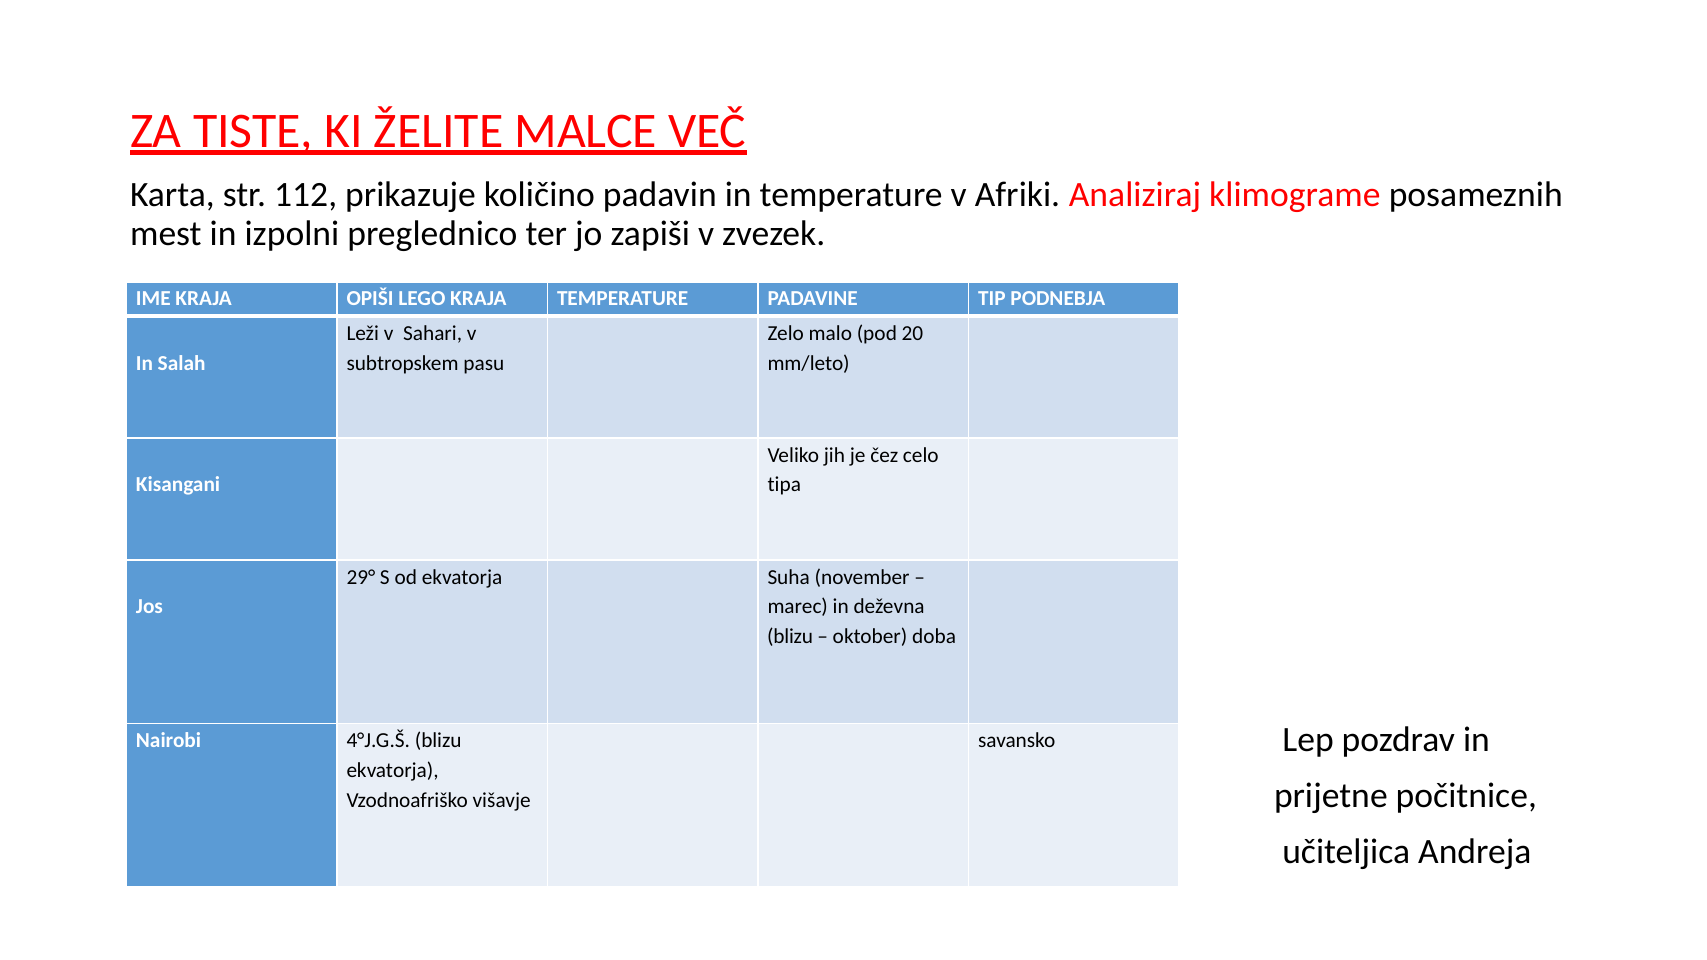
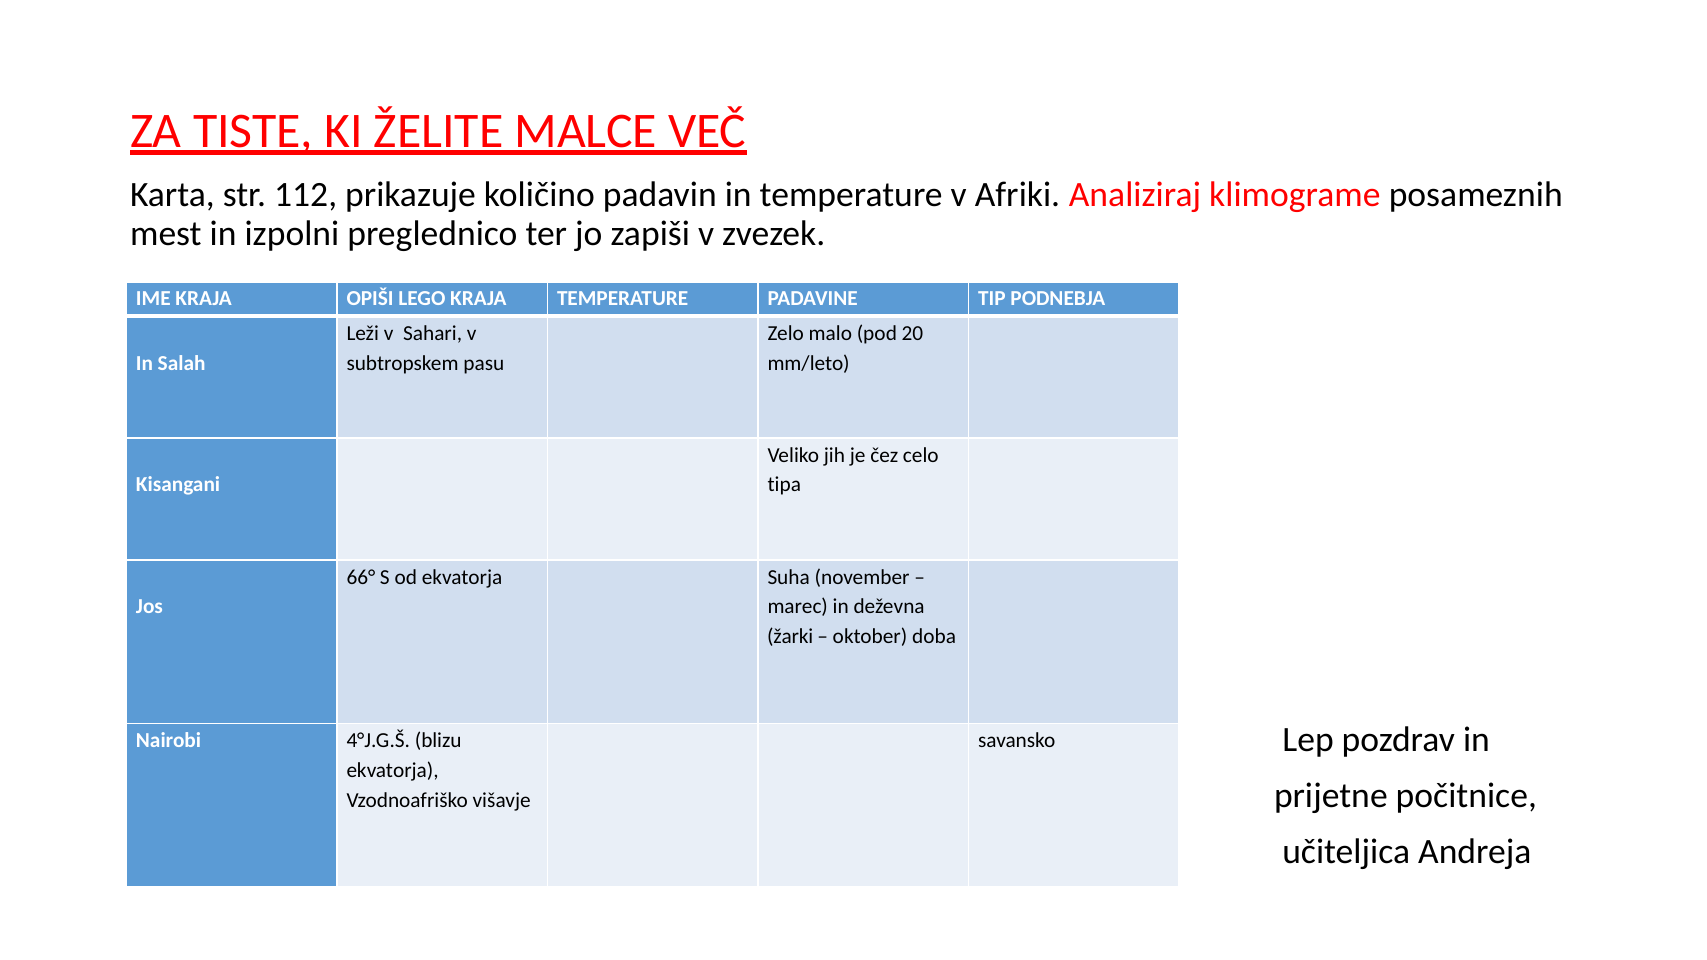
29°: 29° -> 66° (361, 577)
blizu: blizu -> žarki (790, 637)
